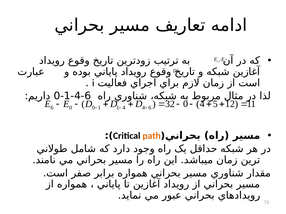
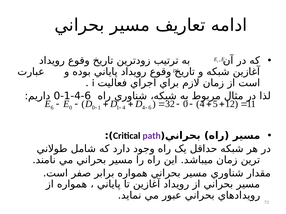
path colour: orange -> purple (152, 136)
